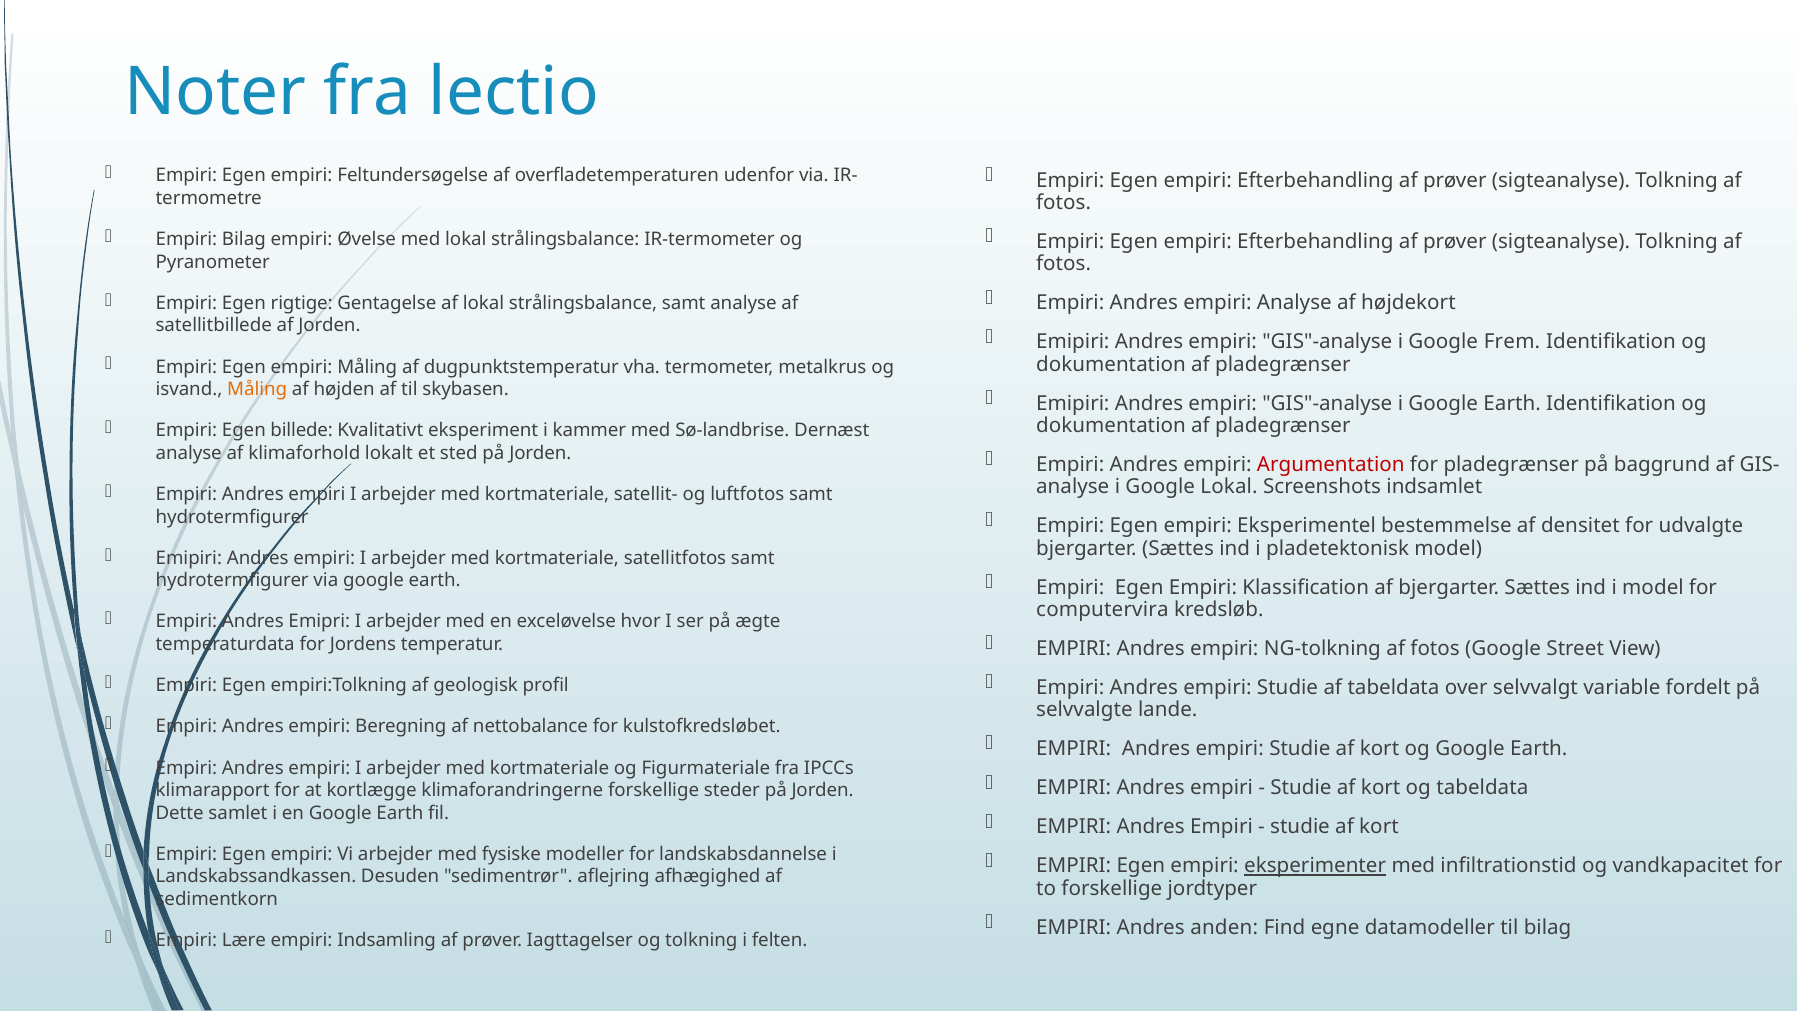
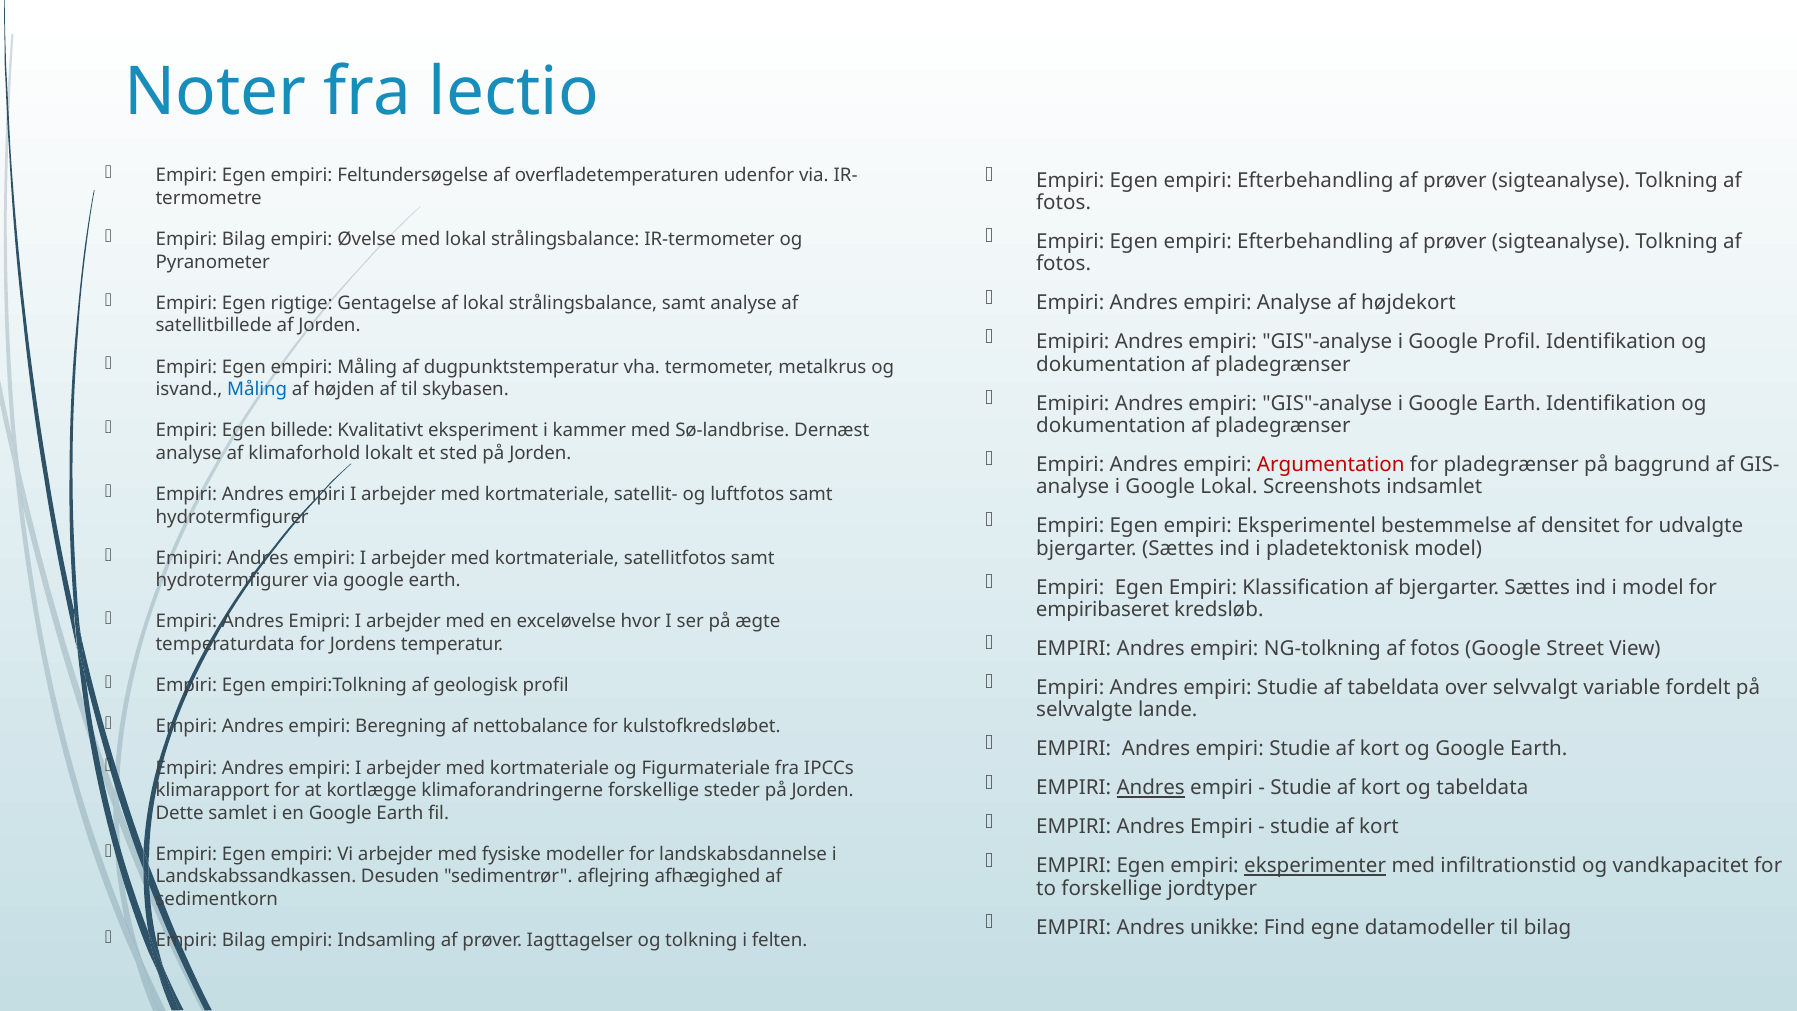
Google Frem: Frem -> Profil (1512, 342)
Måling colour: orange -> blue (257, 389)
computervira: computervira -> empiribaseret (1103, 609)
Andres underline: none -> present (1151, 788)
anden: anden -> unikke (1224, 927)
Lære: Lære -> Bilag (244, 940)
